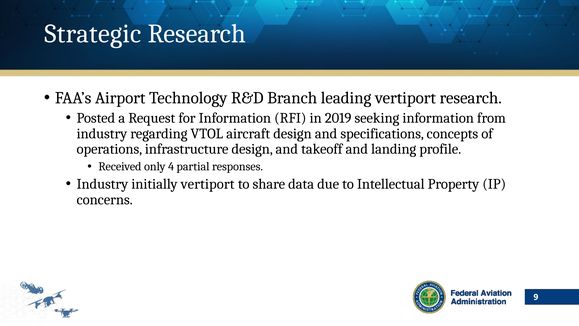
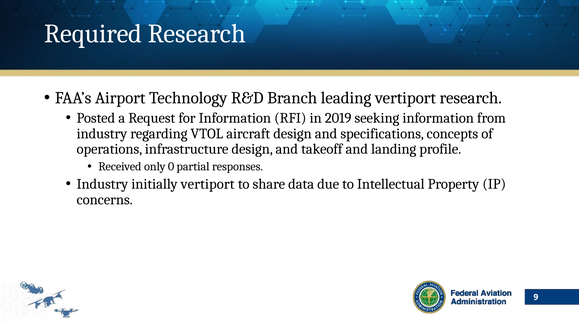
Strategic: Strategic -> Required (93, 34)
4: 4 -> 0 (171, 166)
